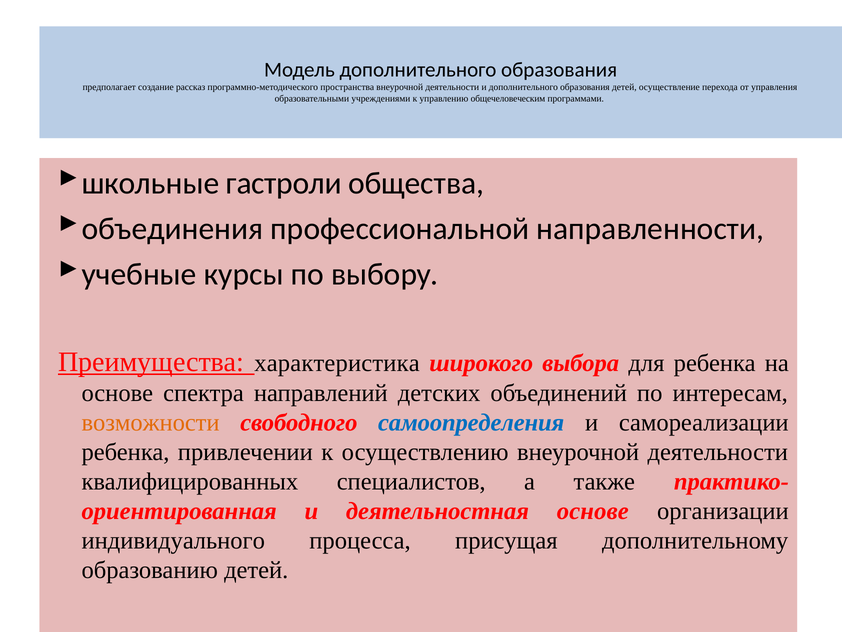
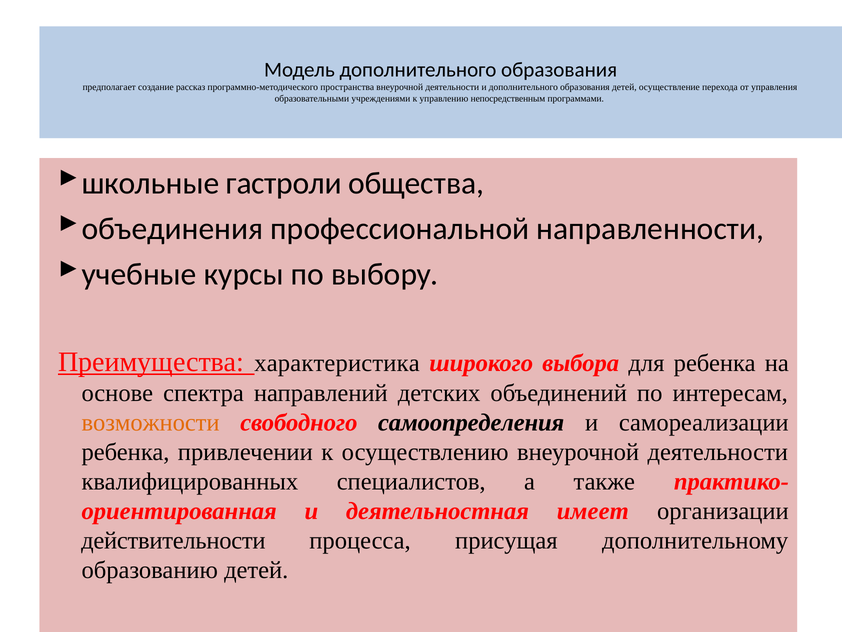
общечеловеческим: общечеловеческим -> непосредственным (508, 98)
самоопределения colour: blue -> black (471, 422)
деятельностная основе: основе -> имеет (593, 511)
индивидуального: индивидуального -> действительности (173, 540)
